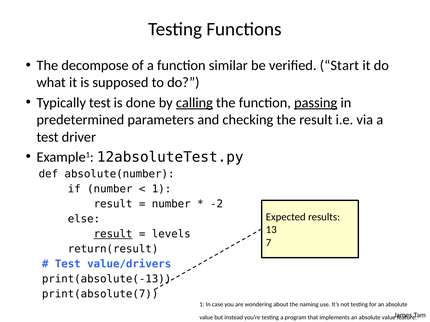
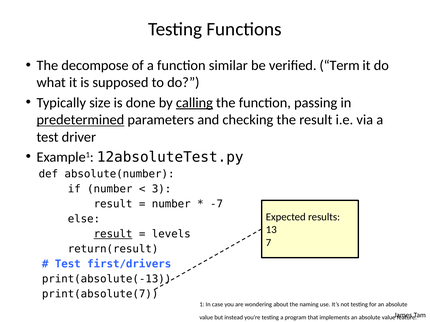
Start: Start -> Term (340, 66)
Typically test: test -> size (100, 103)
passing underline: present -> none (316, 103)
predetermined underline: none -> present (80, 120)
1: 1 -> 3 (162, 189)
-2: -2 -> -7 (217, 204)
value/drivers: value/drivers -> first/drivers (129, 264)
